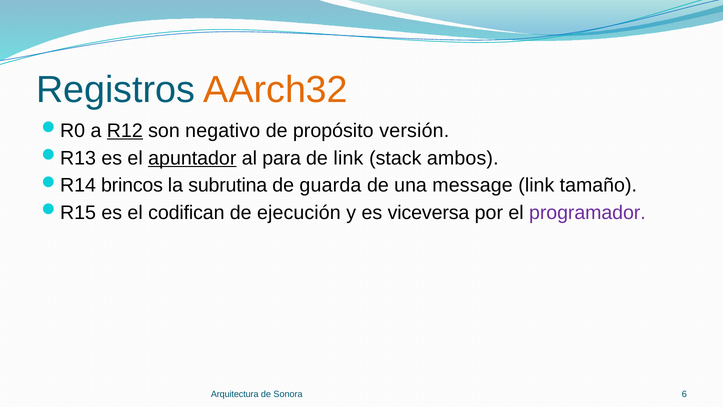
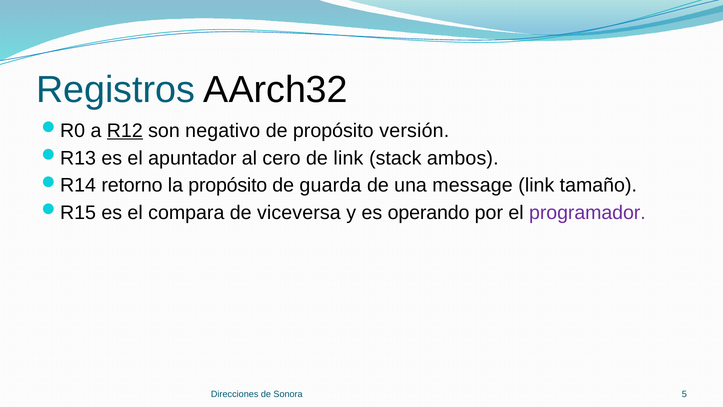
AArch32 colour: orange -> black (276, 90)
apuntador underline: present -> none (192, 158)
para: para -> cero (282, 158)
brincos: brincos -> retorno (132, 185)
la subrutina: subrutina -> propósito (228, 185)
codifican: codifican -> compara (186, 213)
ejecución: ejecución -> viceversa (299, 213)
viceversa: viceversa -> operando (429, 213)
Arquitectura: Arquitectura -> Direcciones (235, 394)
6: 6 -> 5 (684, 394)
